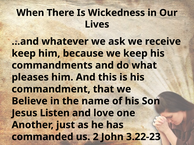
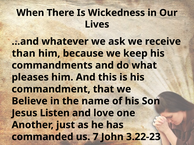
keep: keep -> than (24, 54)
2: 2 -> 7 (96, 137)
